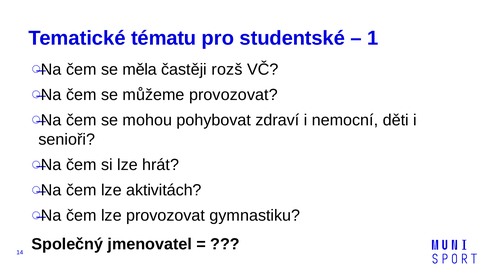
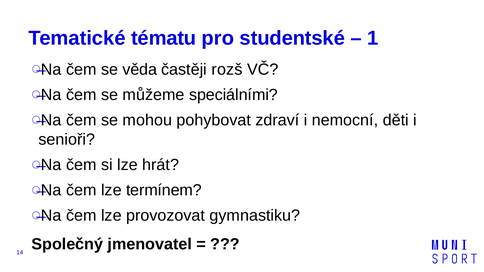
měla: měla -> věda (140, 69)
můžeme provozovat: provozovat -> speciálními (233, 95)
aktivitách: aktivitách -> termínem (164, 190)
